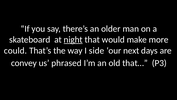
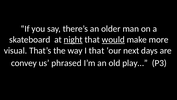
would underline: none -> present (113, 40)
could: could -> visual (16, 50)
I side: side -> that (97, 50)
that…: that… -> play… (135, 63)
